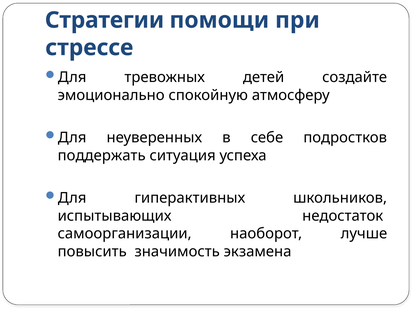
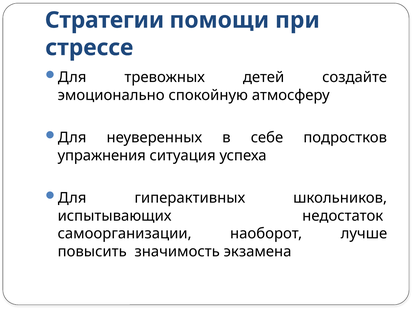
поддержать: поддержать -> упражнения (102, 155)
